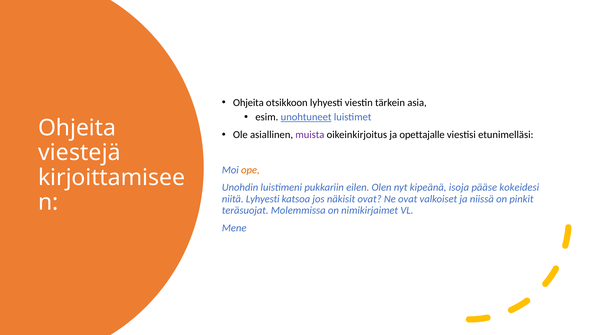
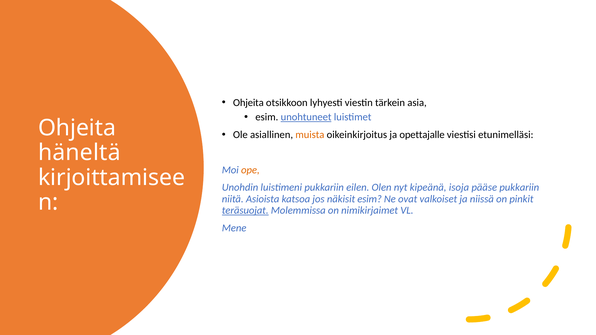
muista colour: purple -> orange (310, 135)
viestejä: viestejä -> häneltä (79, 153)
pääse kokeidesi: kokeidesi -> pukkariin (519, 188)
niitä Lyhyesti: Lyhyesti -> Asioista (263, 199)
näkisit ovat: ovat -> esim (370, 199)
teräsuojat underline: none -> present (245, 210)
